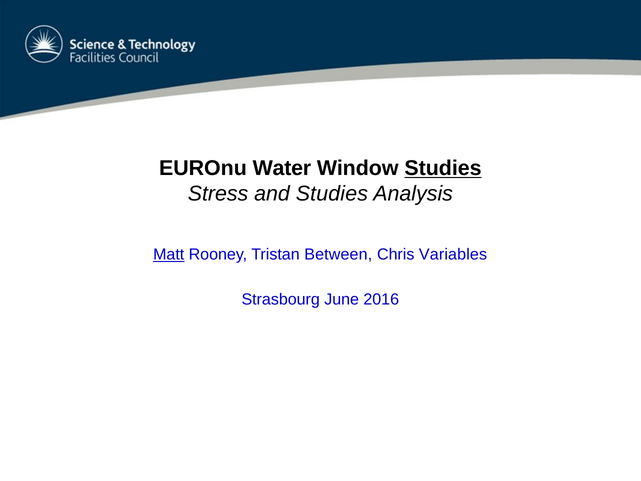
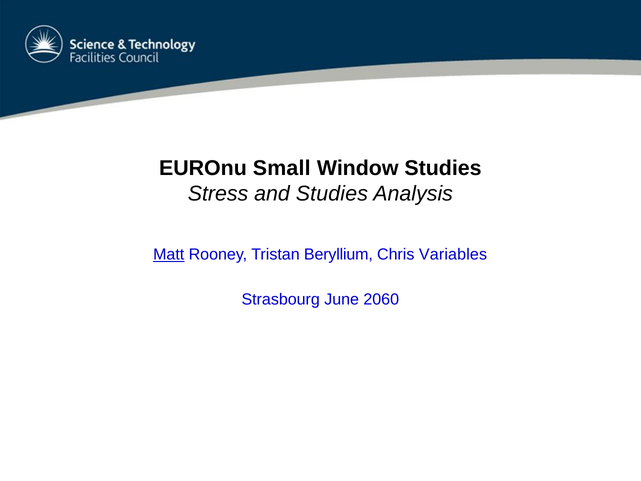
Water: Water -> Small (282, 168)
Studies underline: present -> none (443, 168)
Between: Between -> Beryllium (338, 254)
2016: 2016 -> 2060 (381, 299)
